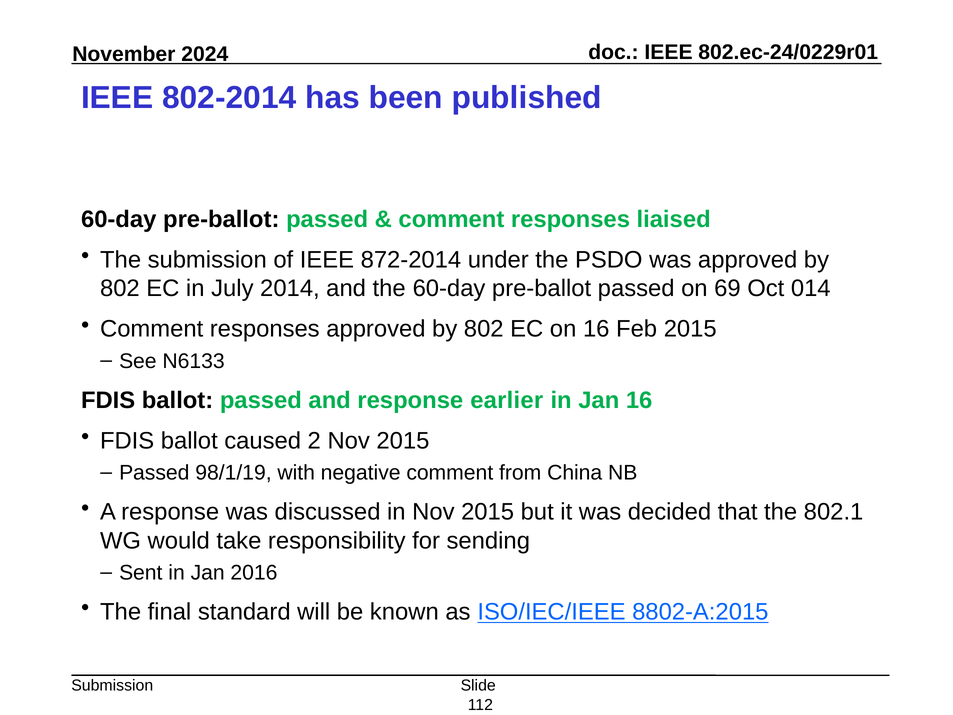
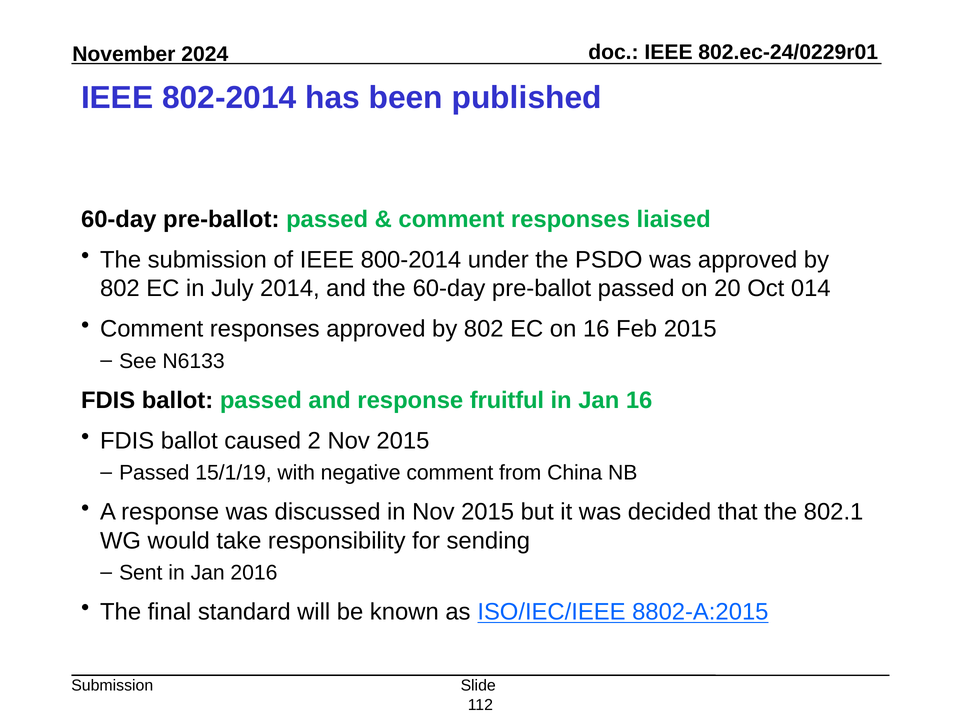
872-2014: 872-2014 -> 800-2014 (411, 260)
69: 69 -> 20 (727, 288)
earlier: earlier -> fruitful (507, 400)
98/1/19: 98/1/19 -> 15/1/19 (233, 473)
